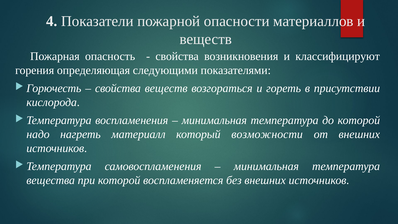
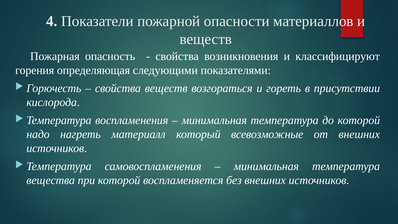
возможности: возможности -> всевозможные (267, 134)
